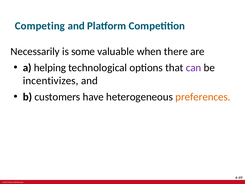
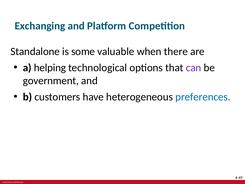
Competing: Competing -> Exchanging (40, 26)
Necessarily: Necessarily -> Standalone (35, 51)
incentivizes: incentivizes -> government (51, 81)
preferences colour: orange -> blue (203, 97)
